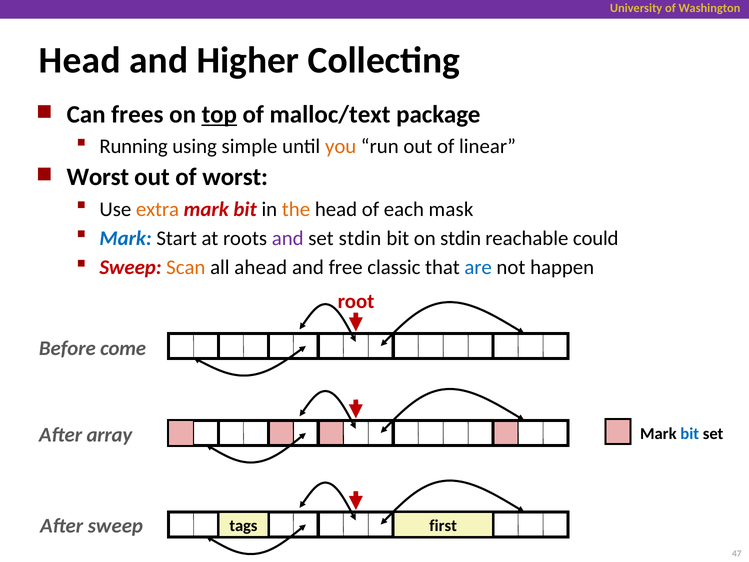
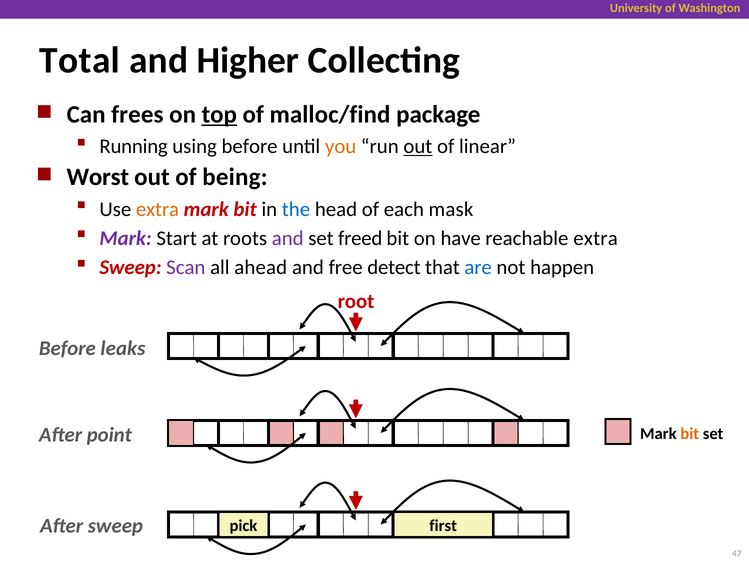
Head: Head -> Total (80, 60)
malloc/text: malloc/text -> malloc/find (330, 114)
using simple: simple -> before (250, 147)
out underline: none -> present (418, 147)
of worst: worst -> being (235, 177)
the colour: orange -> blue (296, 209)
Mark colour: blue -> purple (126, 238)
set stdin: stdin -> freed (360, 238)
on stdin: stdin -> have (461, 238)
reachable could: could -> extra (596, 238)
Scan colour: orange -> purple (186, 267)
classic: classic -> detect (394, 267)
come: come -> leaks (123, 348)
array: array -> point (109, 434)
bit colour: blue -> orange (690, 434)
tags: tags -> pick (243, 525)
